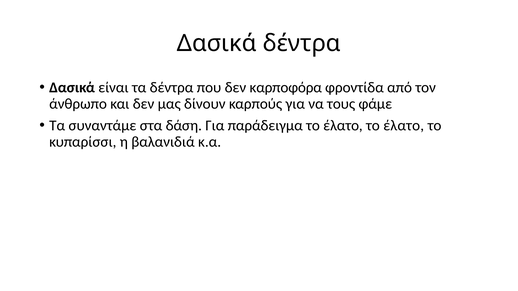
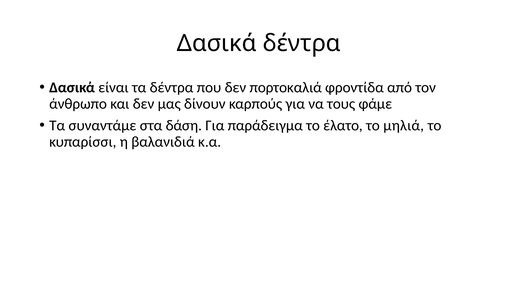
καρποφόρα: καρποφόρα -> πορτοκαλιά (286, 88)
έλατο το έλατο: έλατο -> μηλιά (404, 126)
